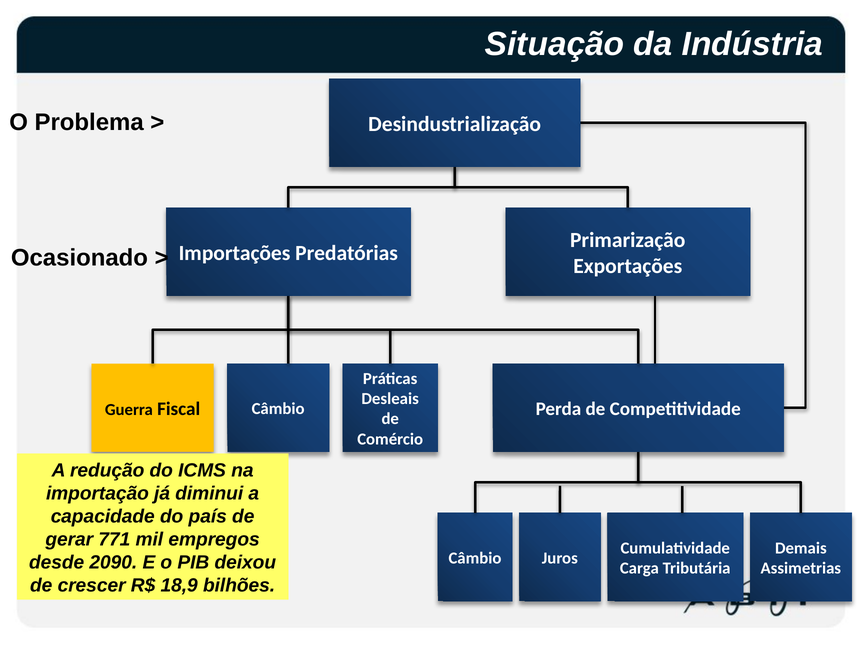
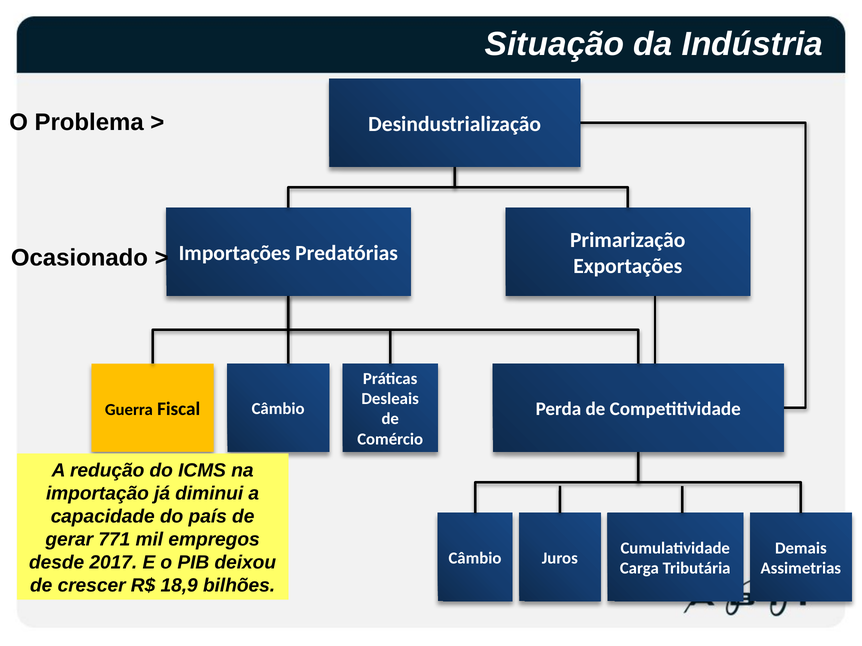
2090: 2090 -> 2017 (113, 563)
